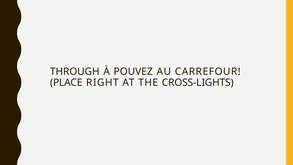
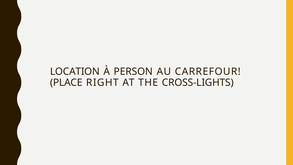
THROUGH: THROUGH -> LOCATION (75, 72)
POUVEZ: POUVEZ -> PERSON (133, 72)
